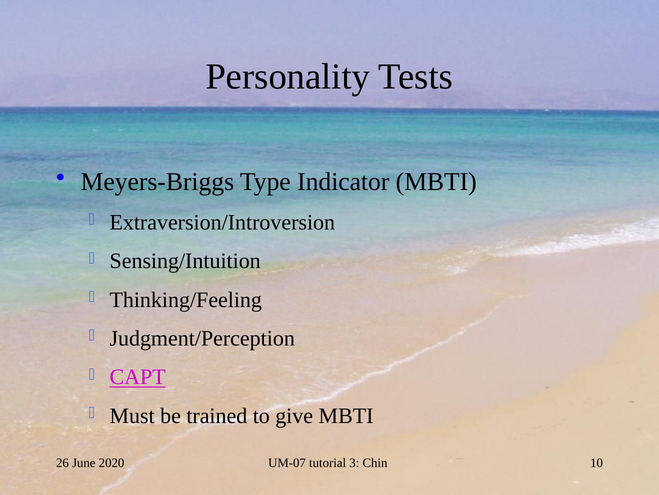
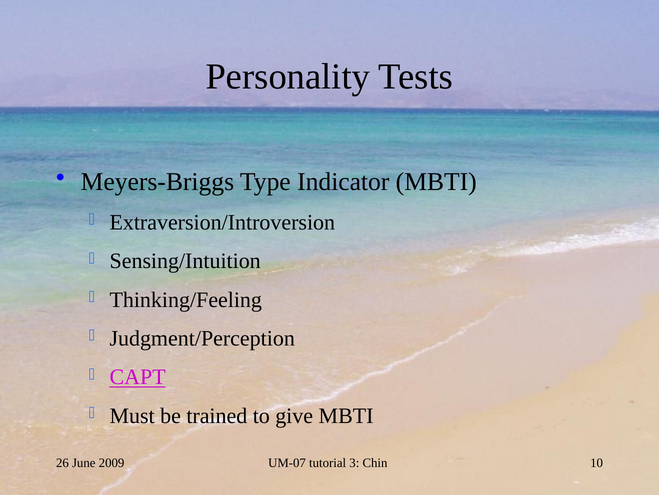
2020: 2020 -> 2009 (112, 462)
